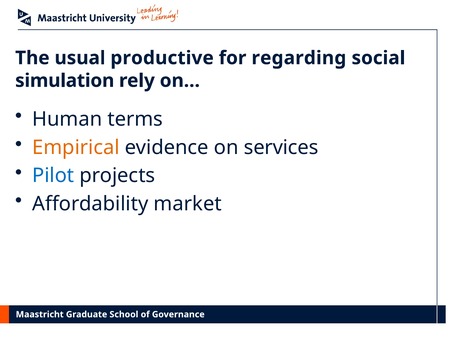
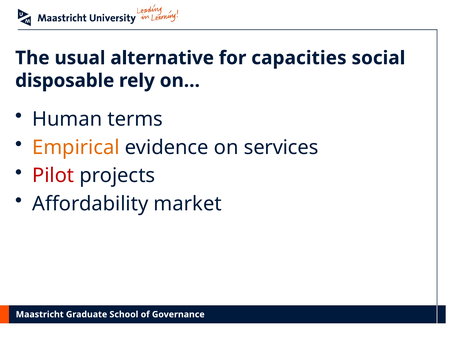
productive: productive -> alternative (162, 58)
regarding: regarding -> capacities (299, 58)
simulation: simulation -> disposable (65, 81)
Pilot colour: blue -> red (53, 176)
